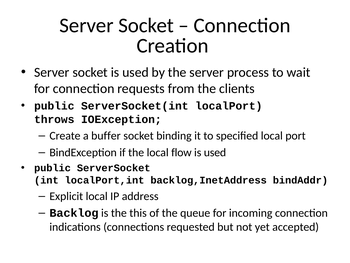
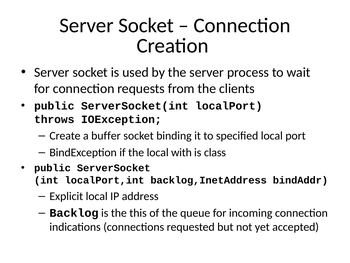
flow: flow -> with (181, 152)
used: used -> class (215, 152)
